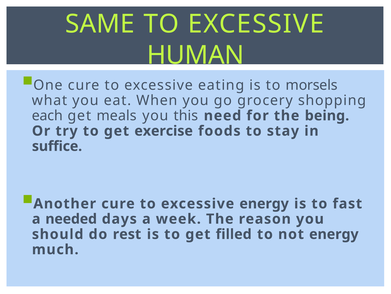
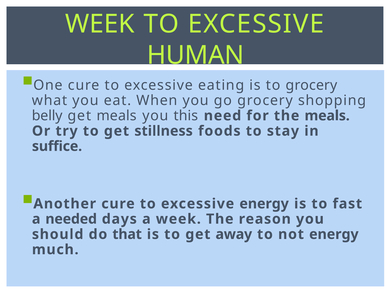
SAME: SAME -> WEEK (100, 24)
to morsels: morsels -> grocery (312, 85)
each: each -> belly (47, 115)
the being: being -> meals (327, 115)
exercise: exercise -> stillness (164, 131)
rest: rest -> that (127, 234)
filled: filled -> away (234, 234)
